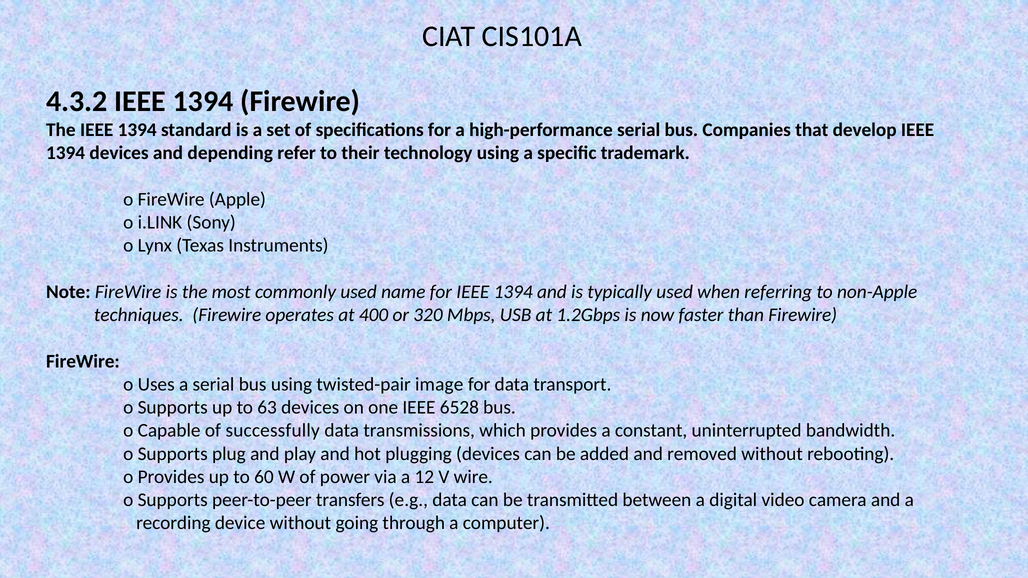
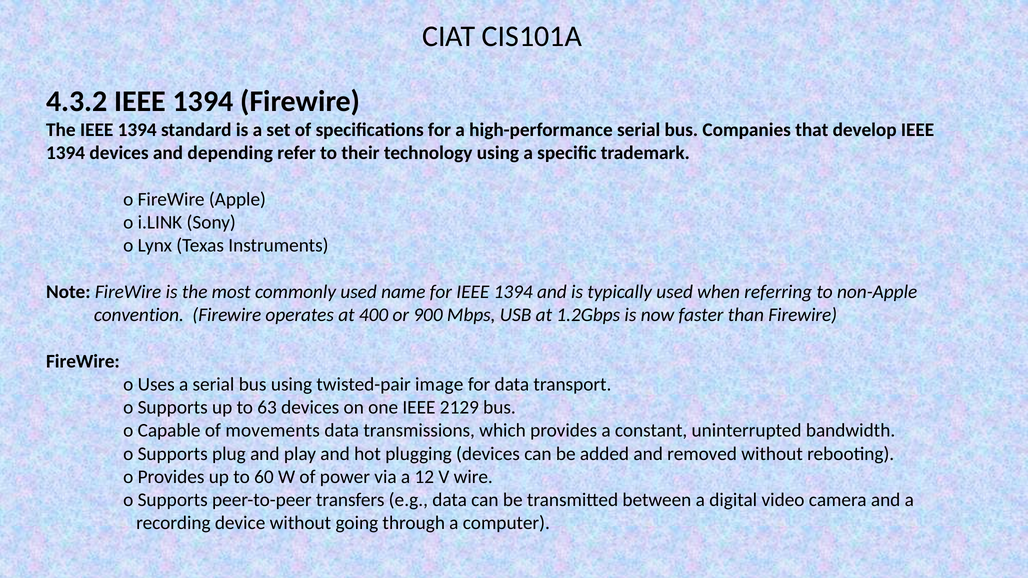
techniques: techniques -> convention (139, 315)
320: 320 -> 900 (428, 315)
6528: 6528 -> 2129 (459, 408)
successfully: successfully -> movements (273, 431)
